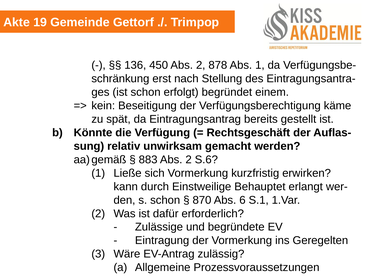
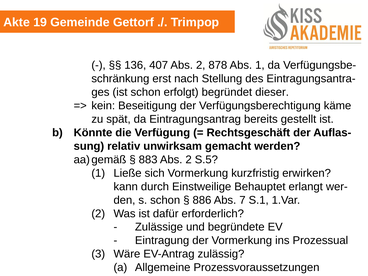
450: 450 -> 407 (159, 65)
einem: einem -> dieser (272, 92)
S.6: S.6 -> S.5 (206, 160)
870: 870 -> 886 (202, 200)
6: 6 -> 7 (242, 200)
Geregelten: Geregelten -> Prozessual (320, 241)
